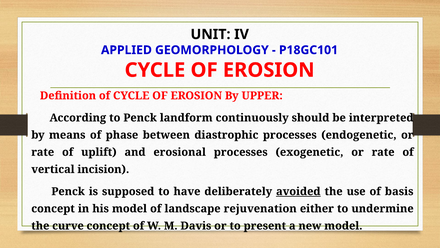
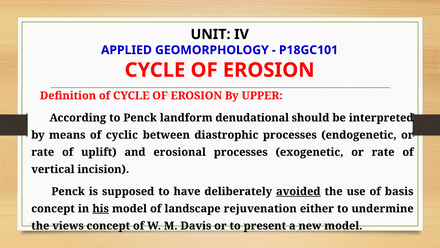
continuously: continuously -> denudational (252, 118)
phase: phase -> cyclic (122, 135)
his underline: none -> present (101, 208)
curve: curve -> views (68, 225)
